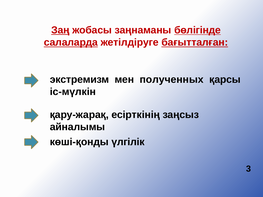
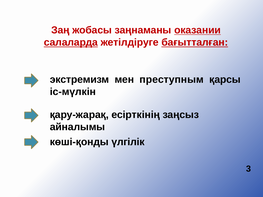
Заң underline: present -> none (60, 30)
бөлігінде: бөлігінде -> оказании (197, 30)
полученных: полученных -> преступным (172, 80)
